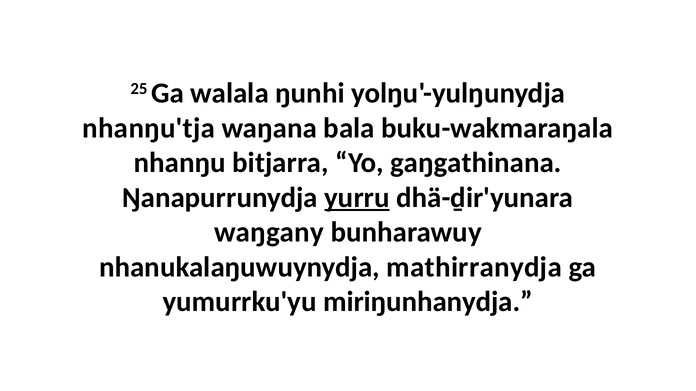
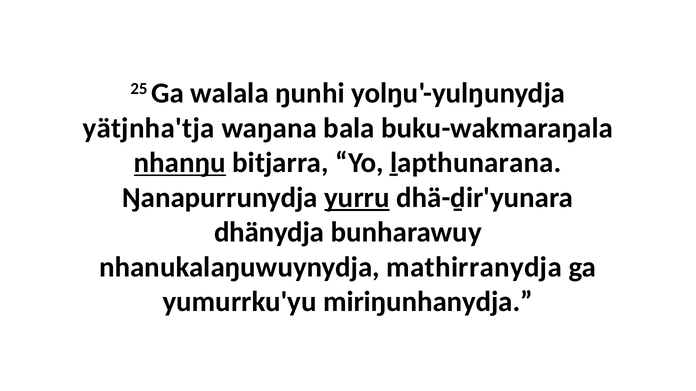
nhanŋu'tja: nhanŋu'tja -> yätjnha'tja (149, 128)
nhanŋu underline: none -> present (180, 163)
gaŋgathinana: gaŋgathinana -> ḻapthunarana (476, 163)
waŋgany: waŋgany -> dhänydja (269, 233)
